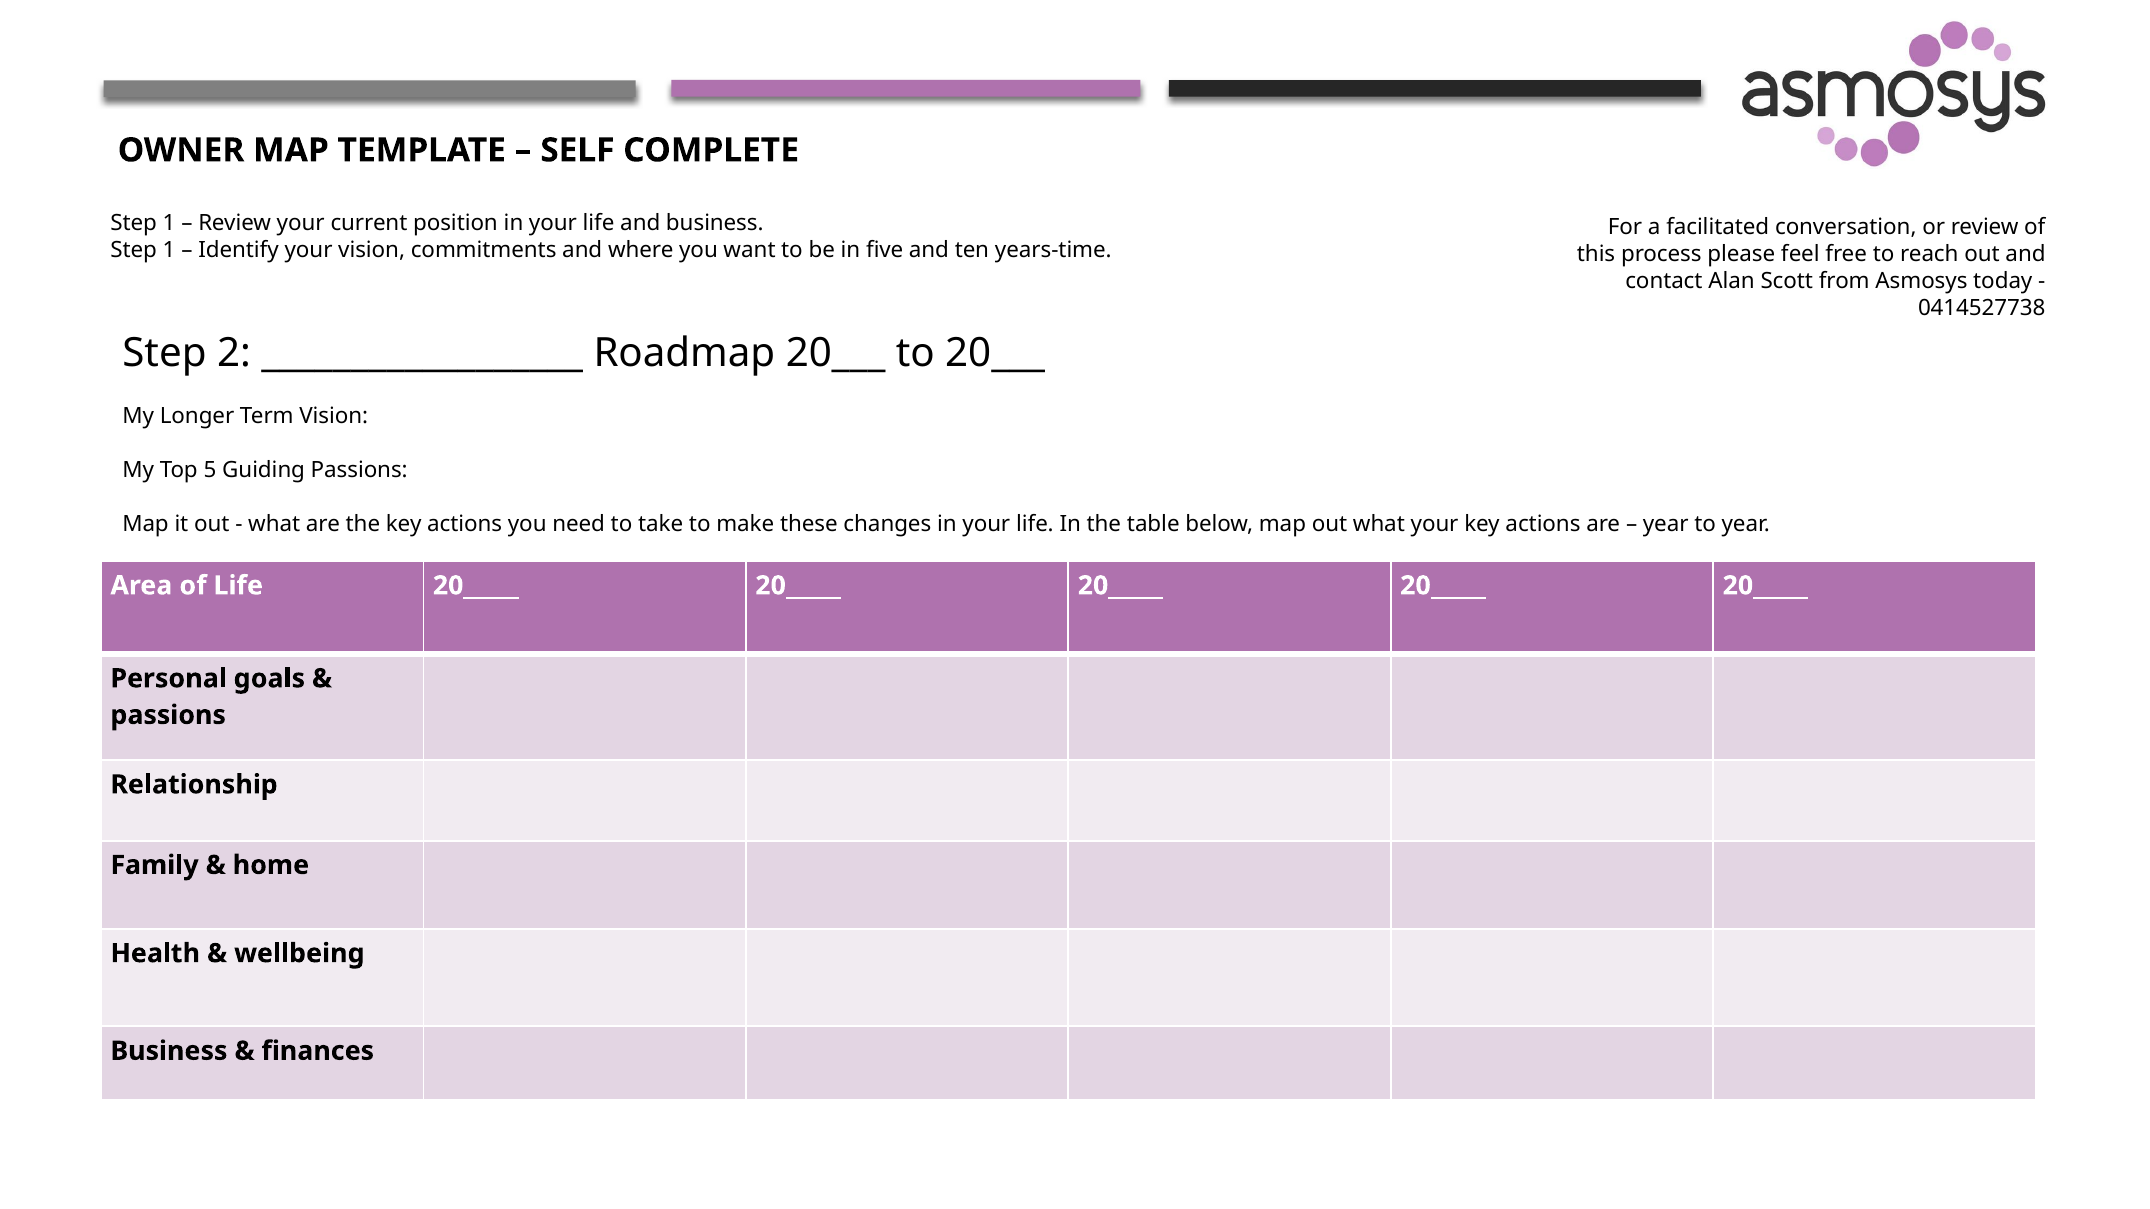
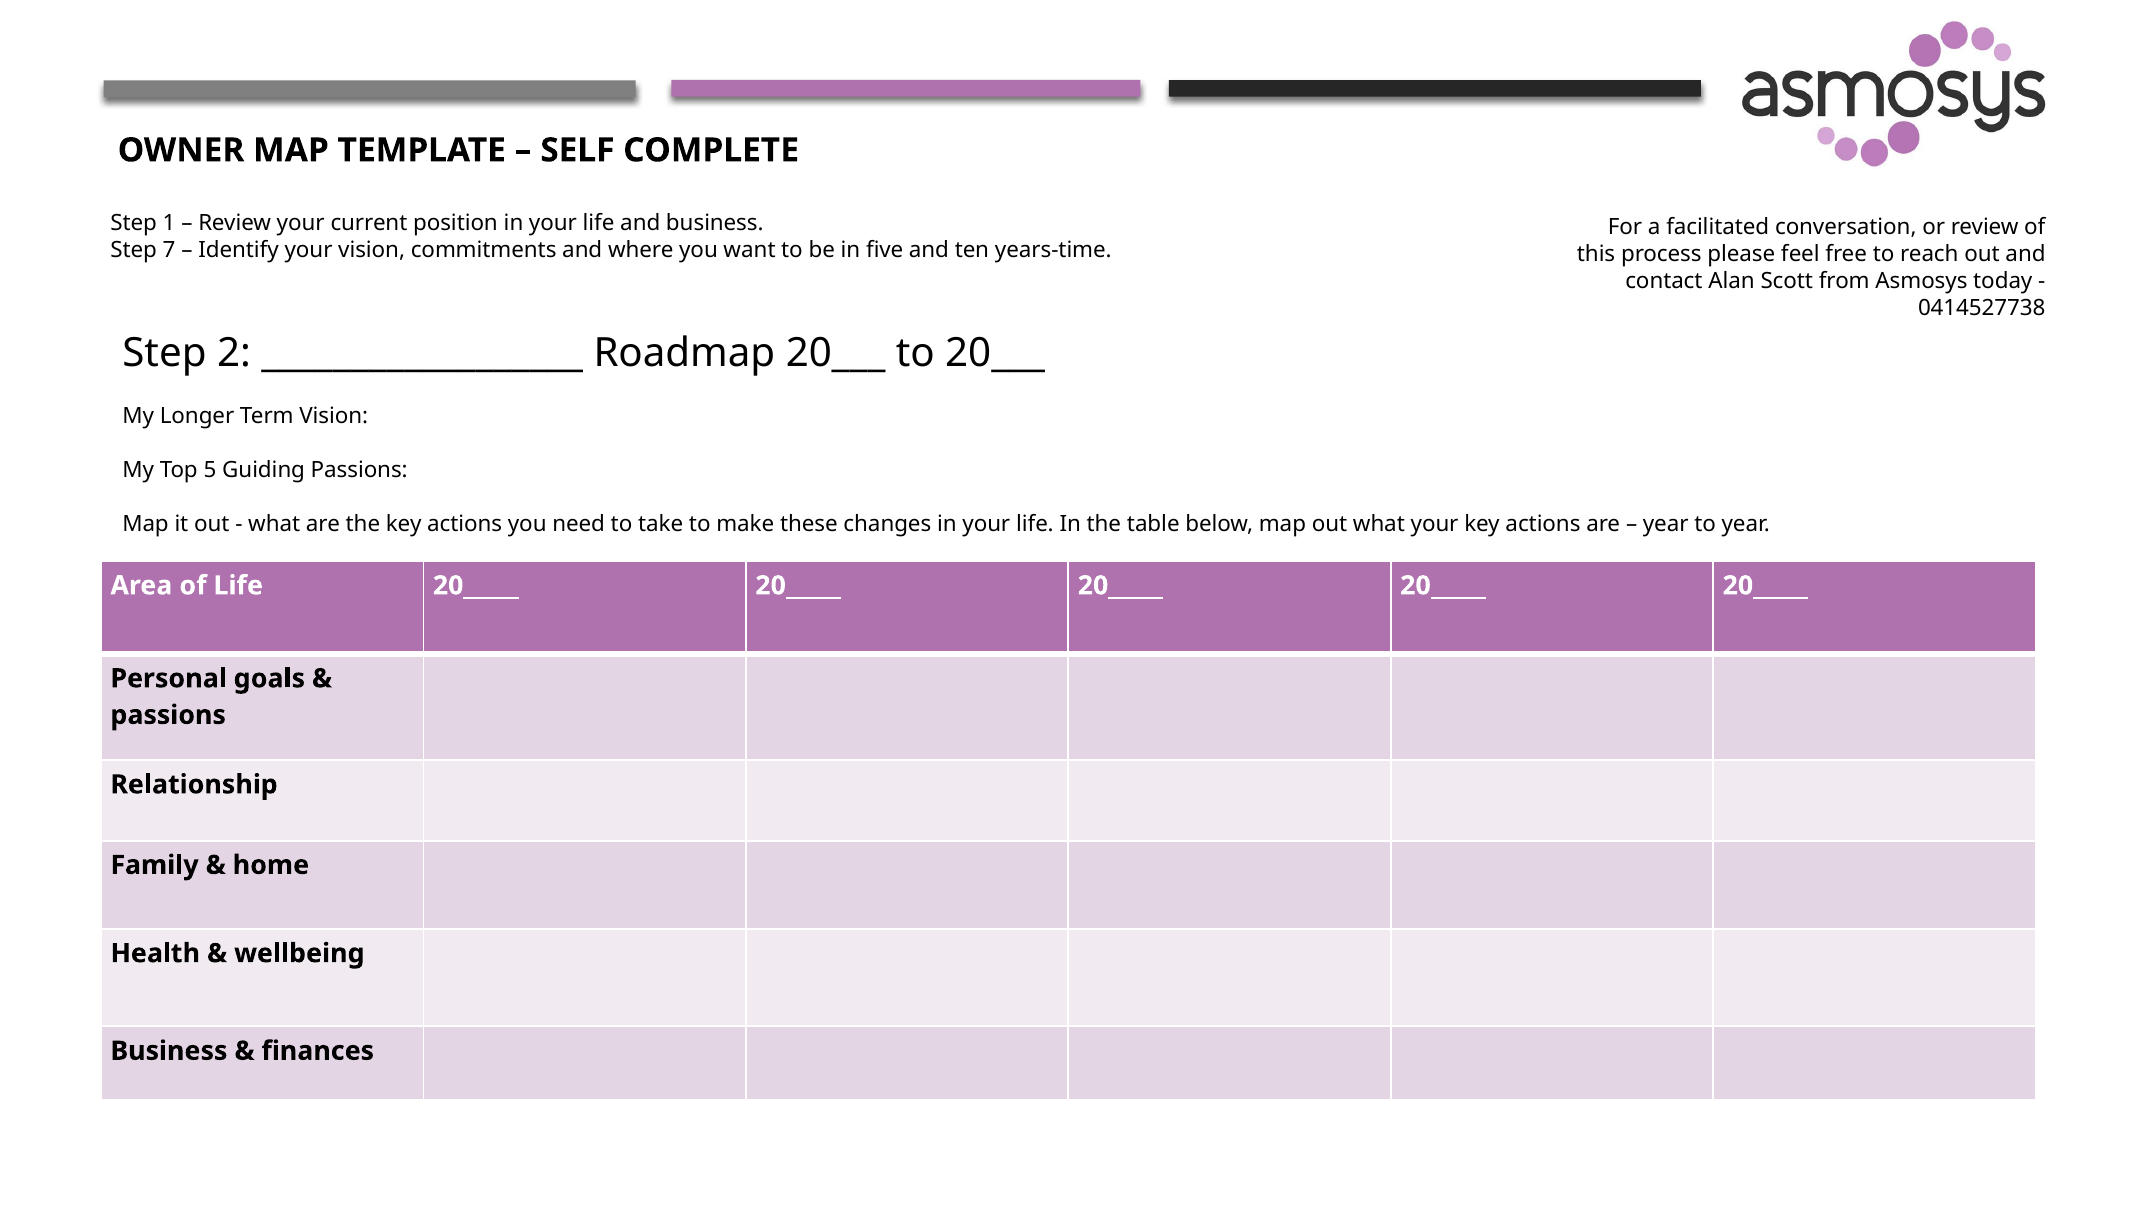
1: 1 -> 7 (169, 250)
